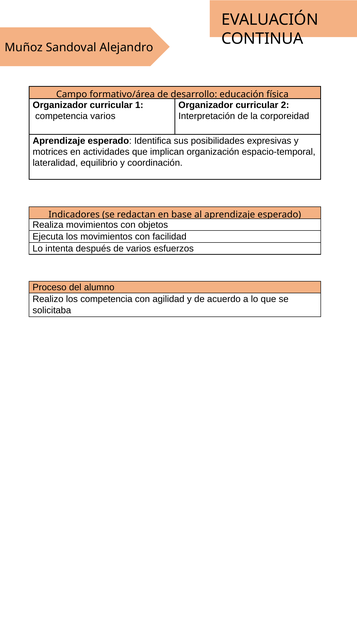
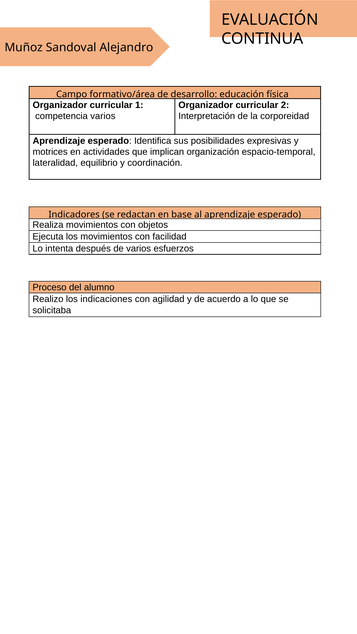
los competencia: competencia -> indicaciones (106, 299)
